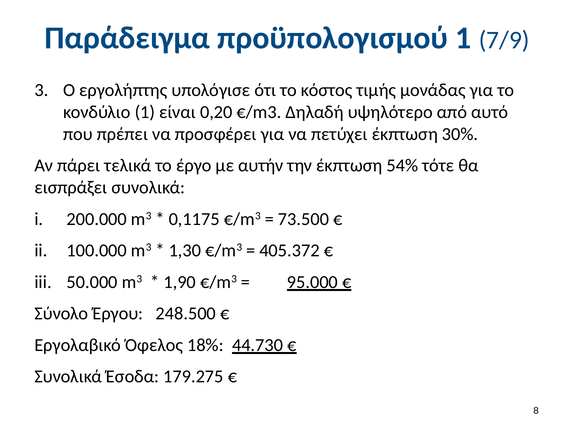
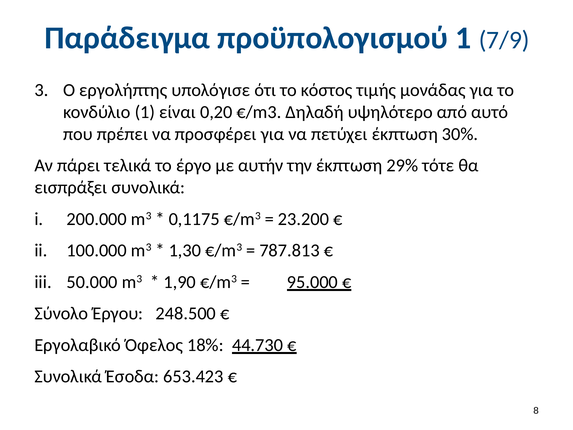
54%: 54% -> 29% (402, 166)
73.500: 73.500 -> 23.200 (303, 219)
405.372: 405.372 -> 787.813 (290, 250)
179.275: 179.275 -> 653.423 (193, 376)
